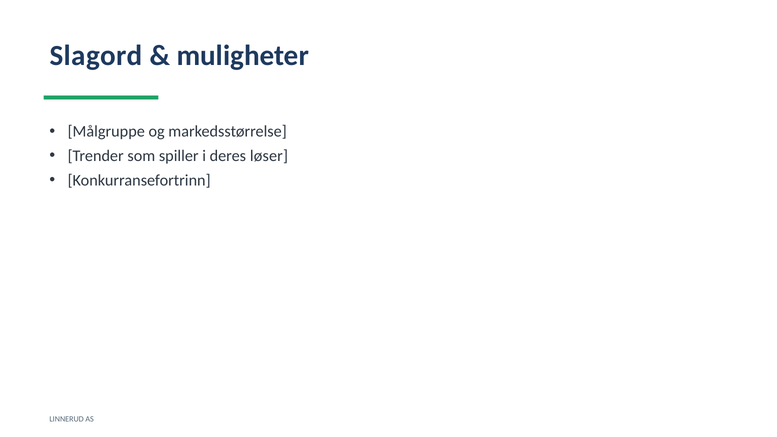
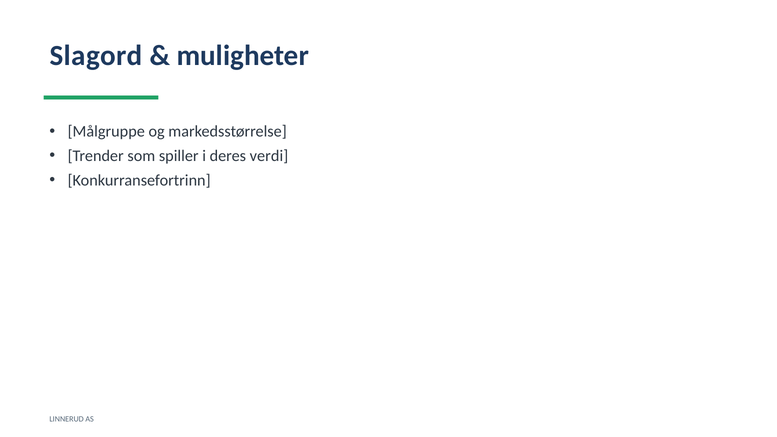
løser: løser -> verdi (269, 156)
